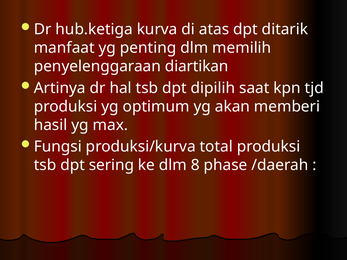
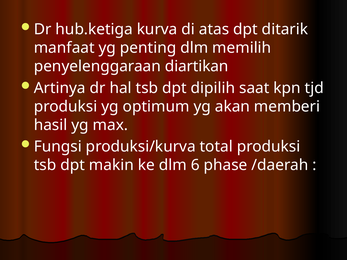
sering: sering -> makin (111, 165)
8: 8 -> 6 (195, 165)
